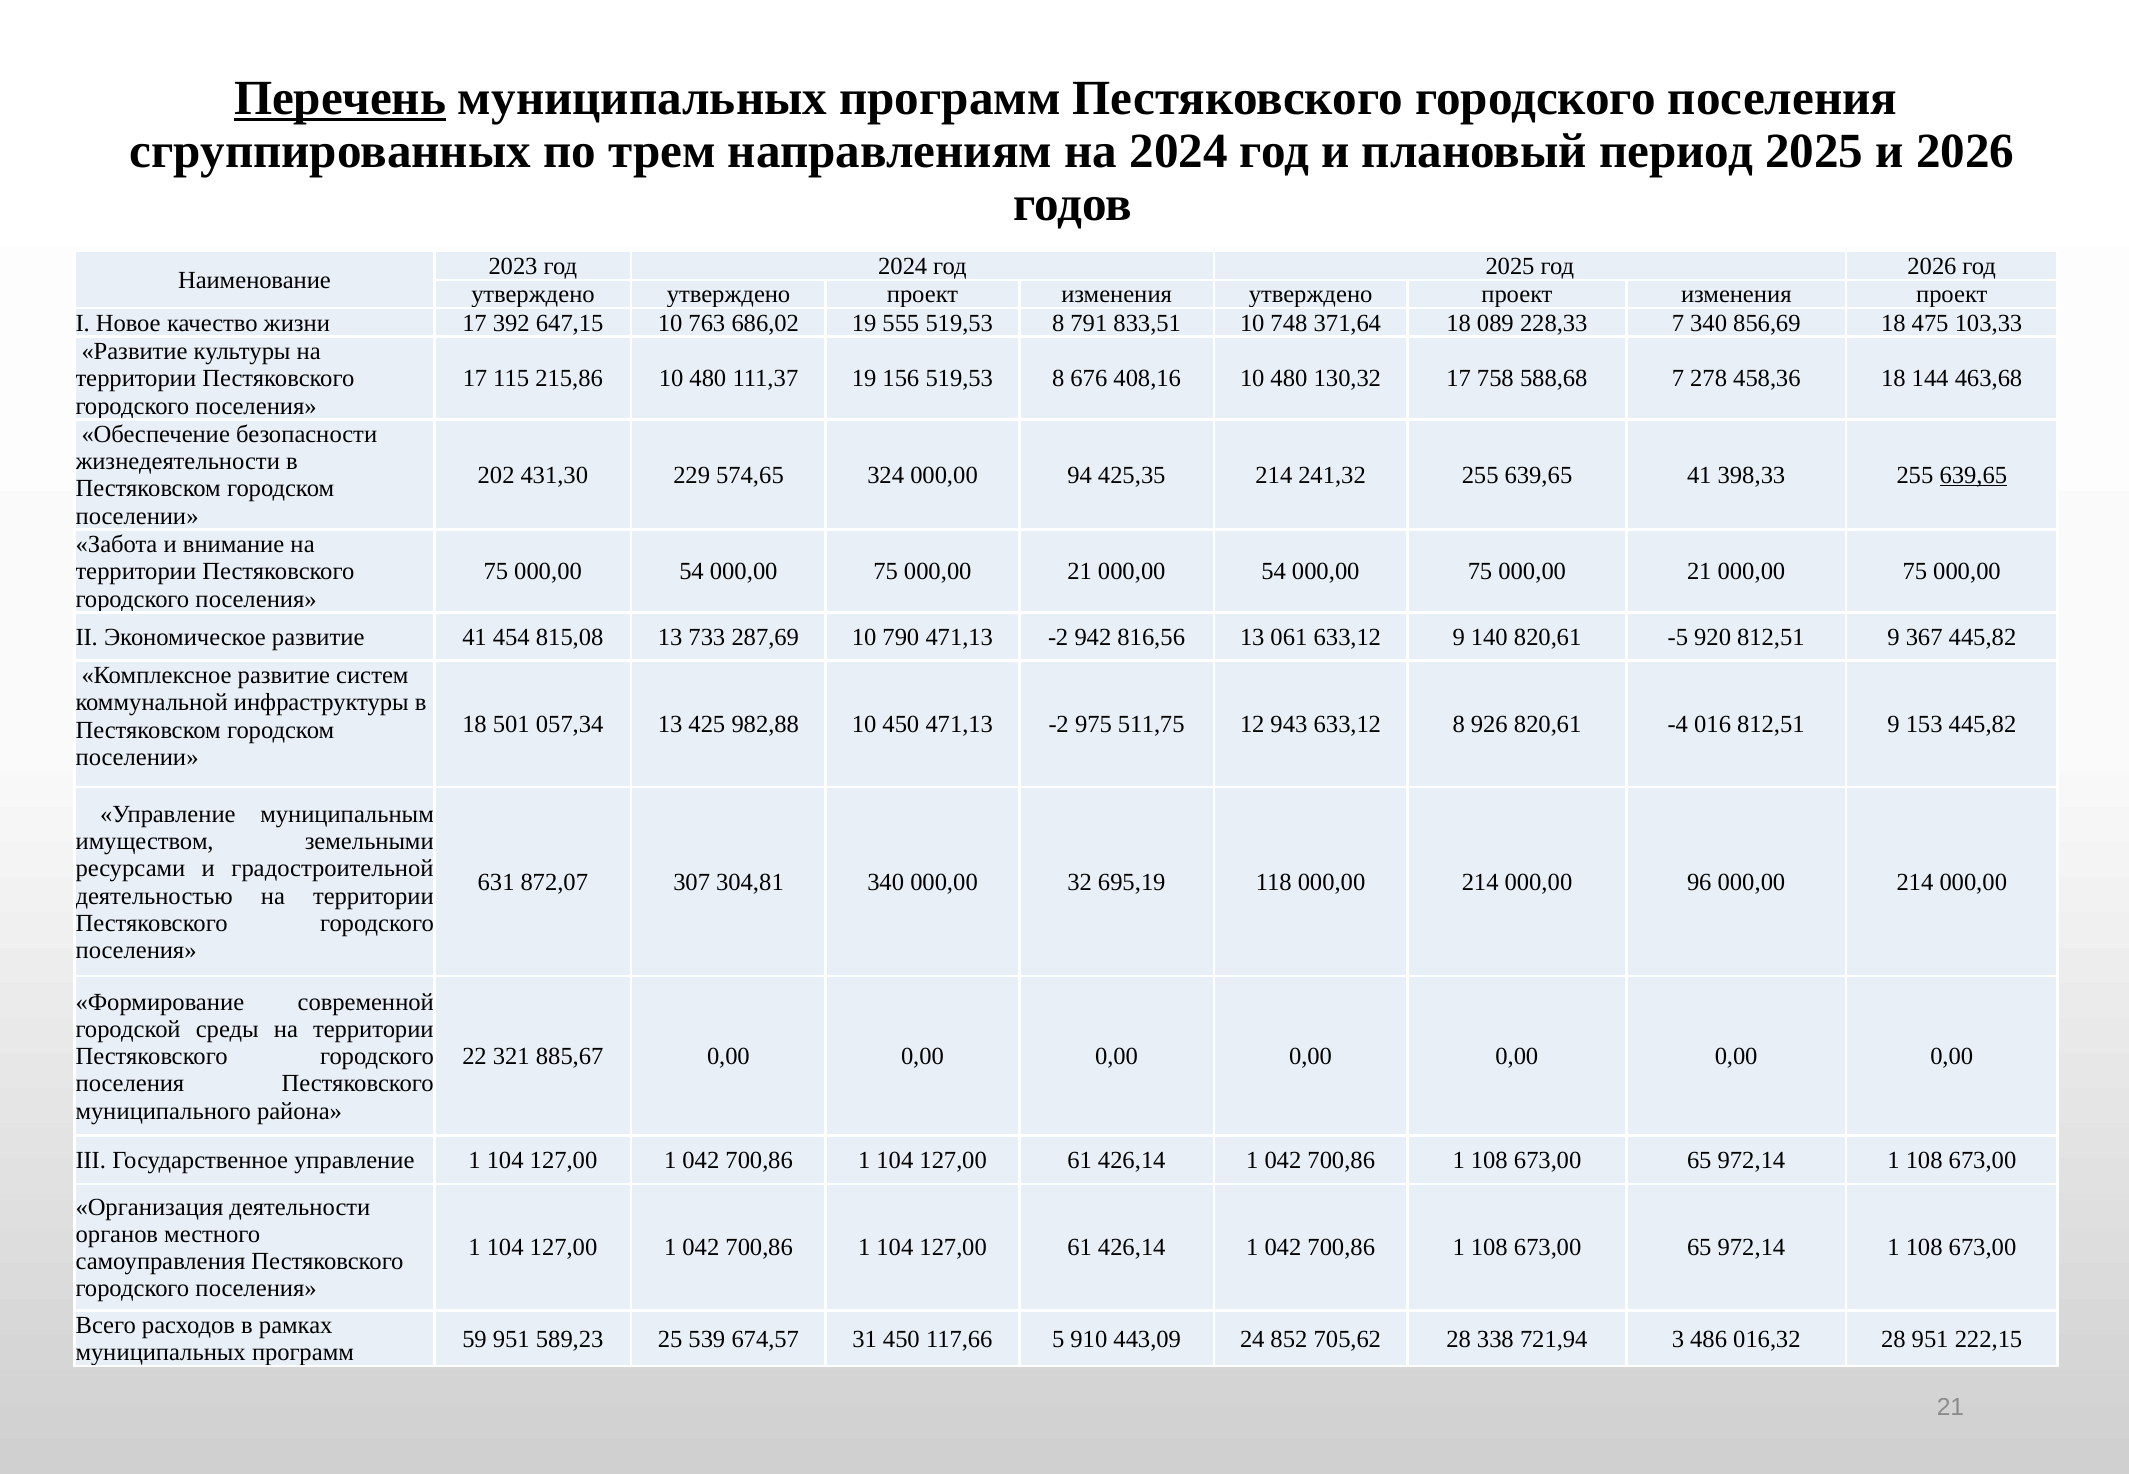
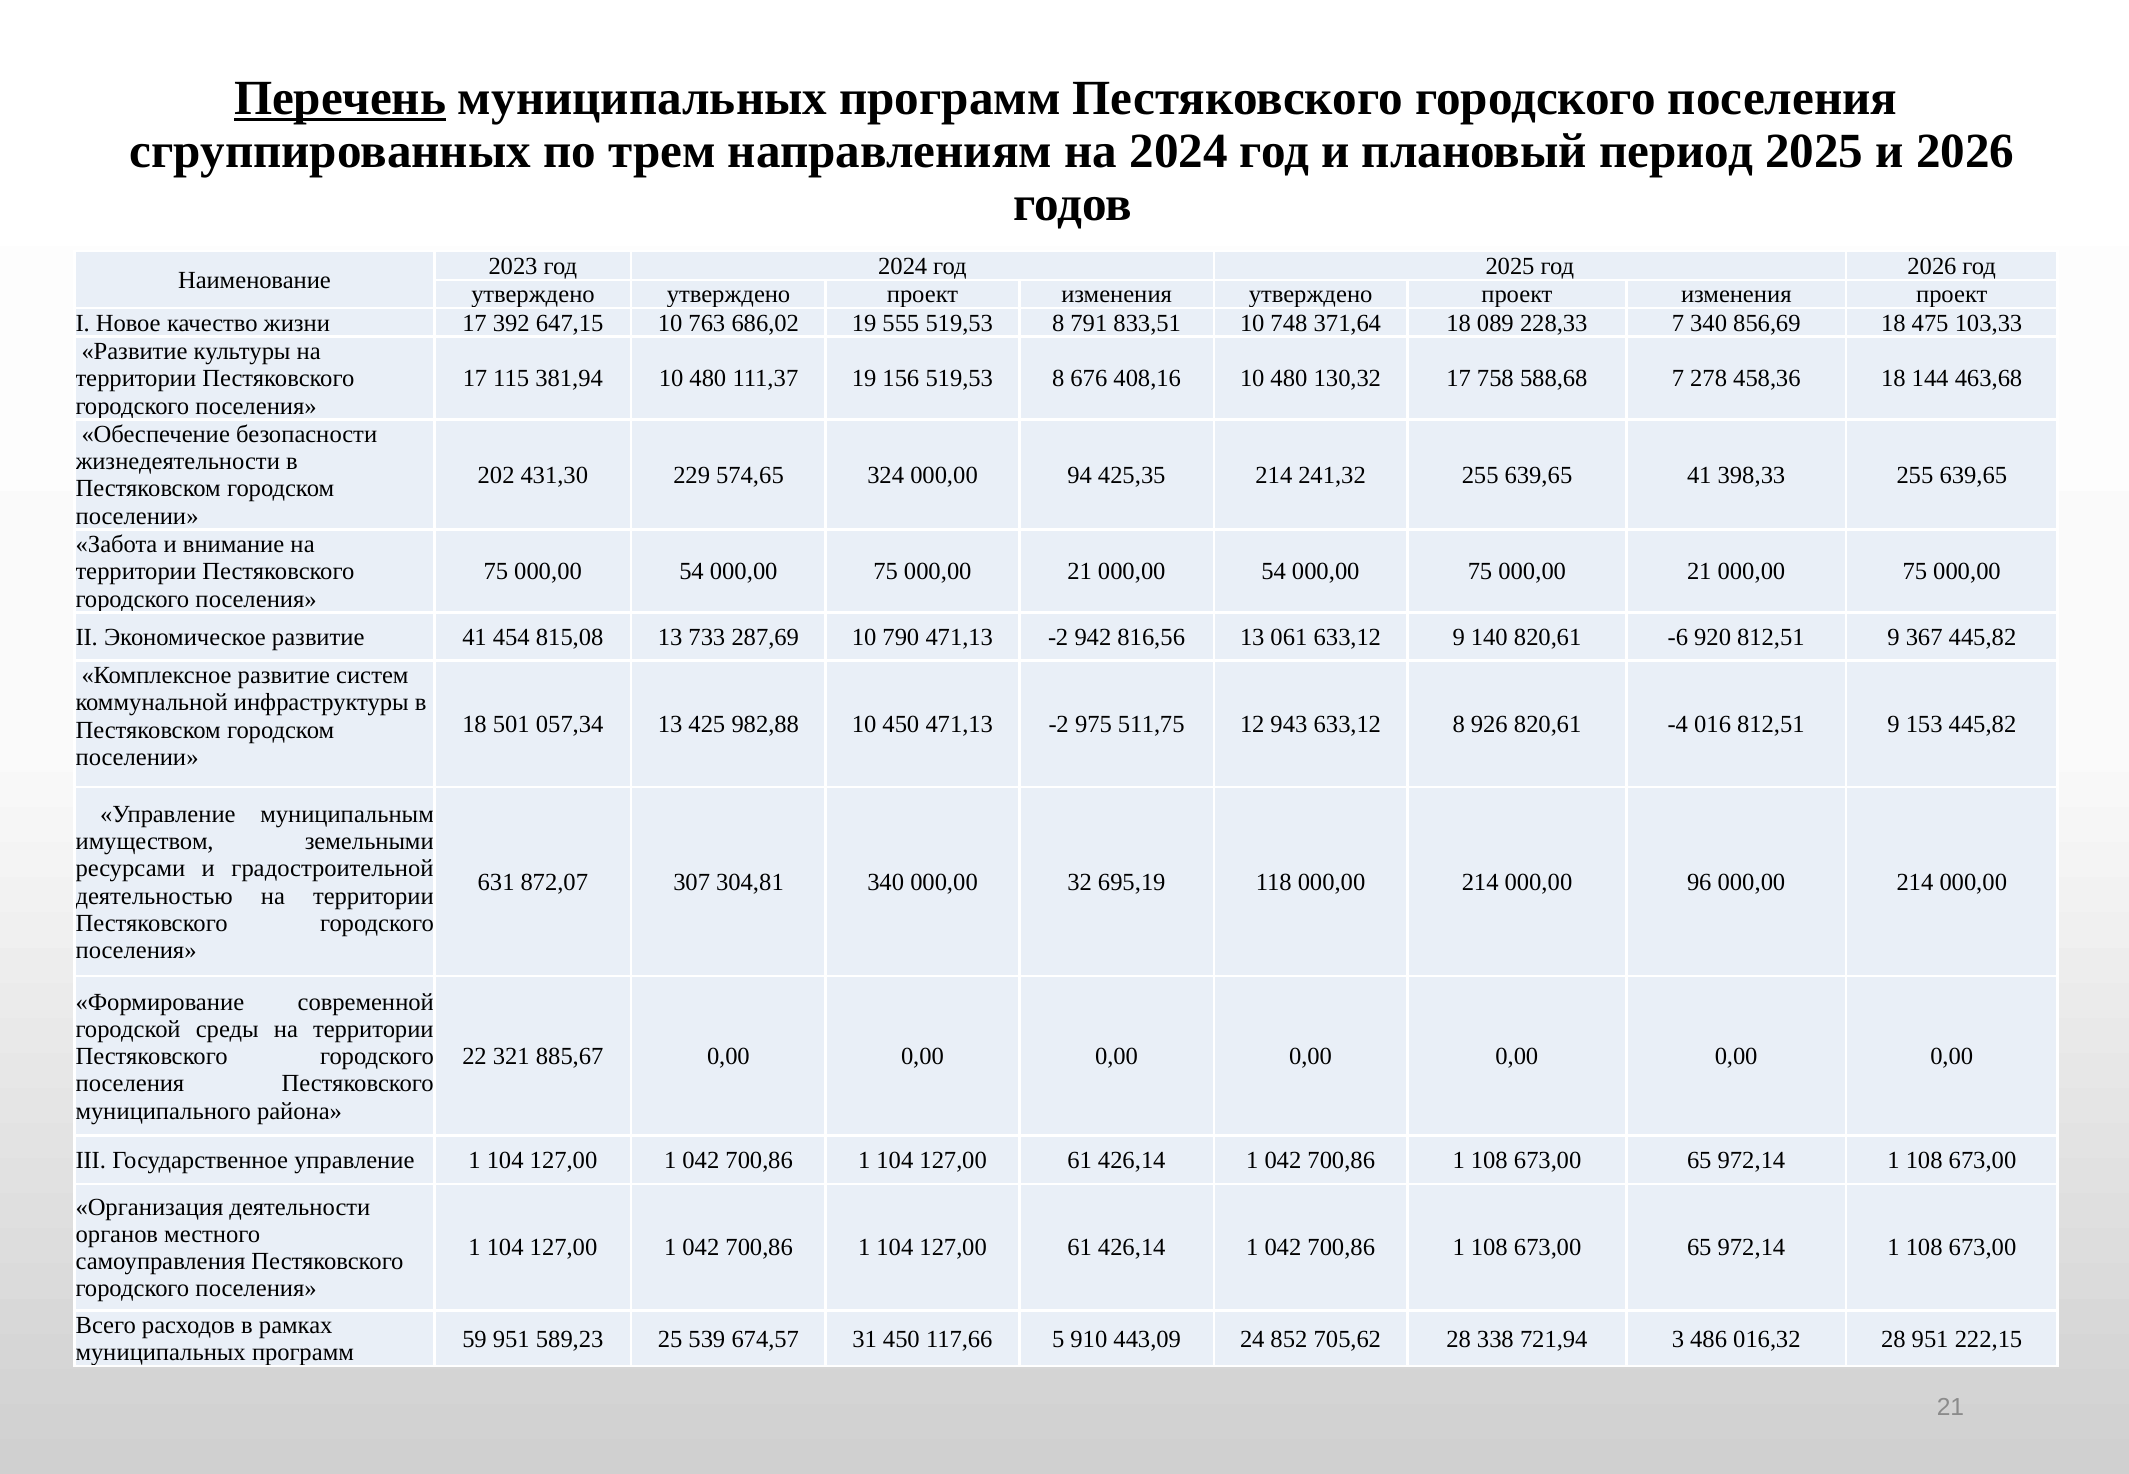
215,86: 215,86 -> 381,94 (569, 379)
639,65 underline: present -> none (1973, 475)
-5: -5 -> -6 (1678, 637)
